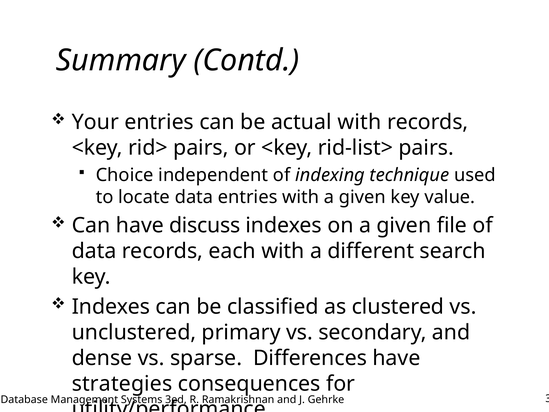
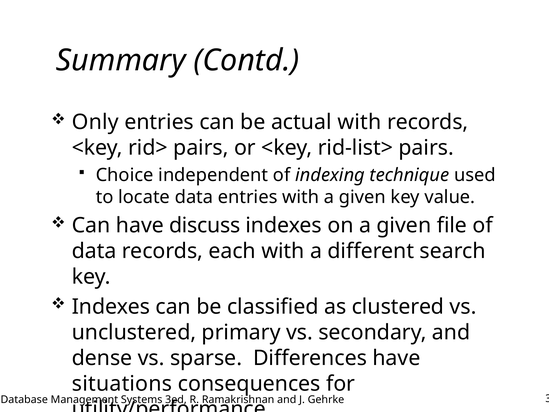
Your: Your -> Only (95, 122)
strategies: strategies -> situations (122, 383)
